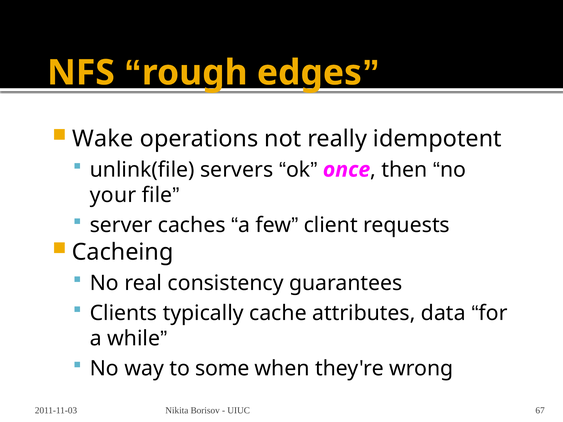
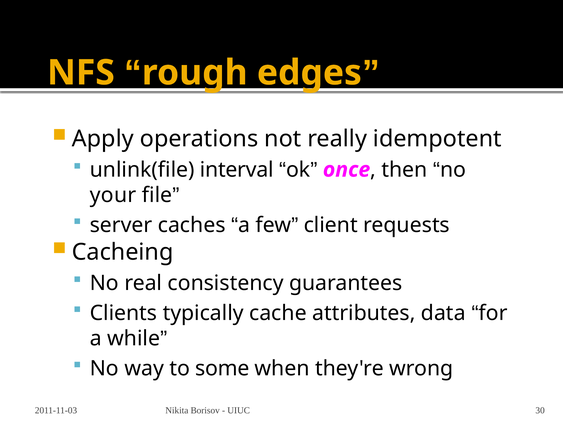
Wake: Wake -> Apply (103, 139)
servers: servers -> interval (237, 170)
67: 67 -> 30 (540, 411)
